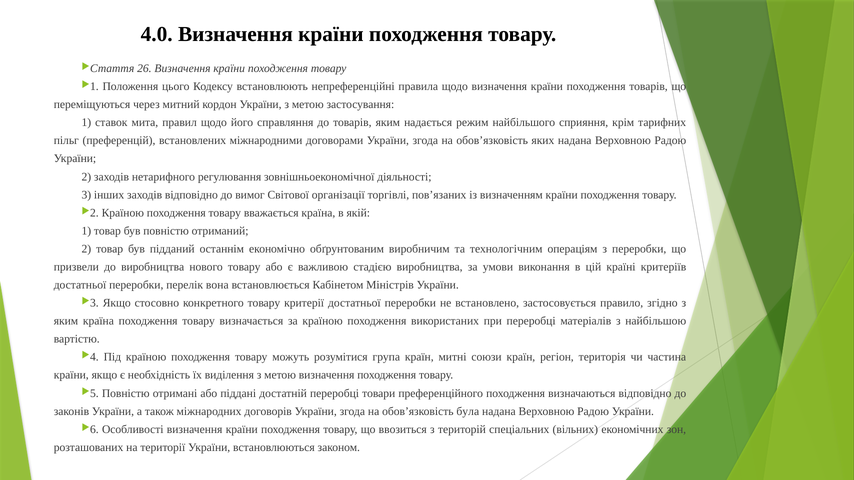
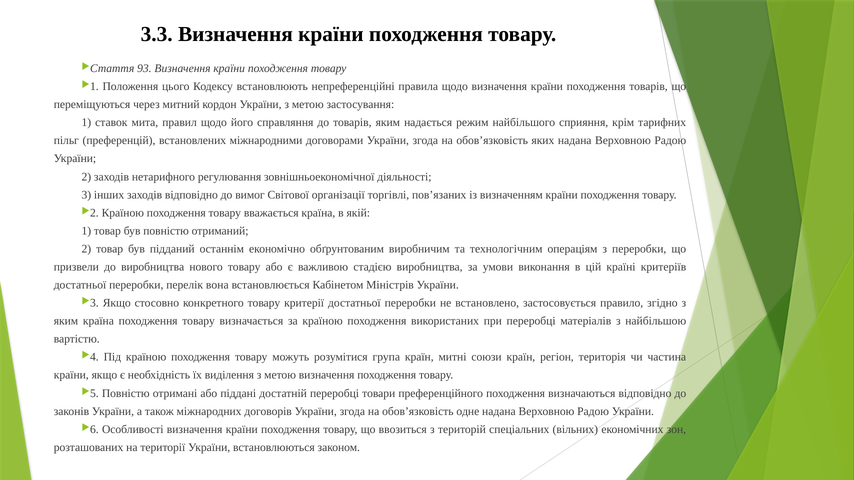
4.0: 4.0 -> 3.3 (157, 34)
26: 26 -> 93 (144, 69)
була: була -> одне (468, 412)
